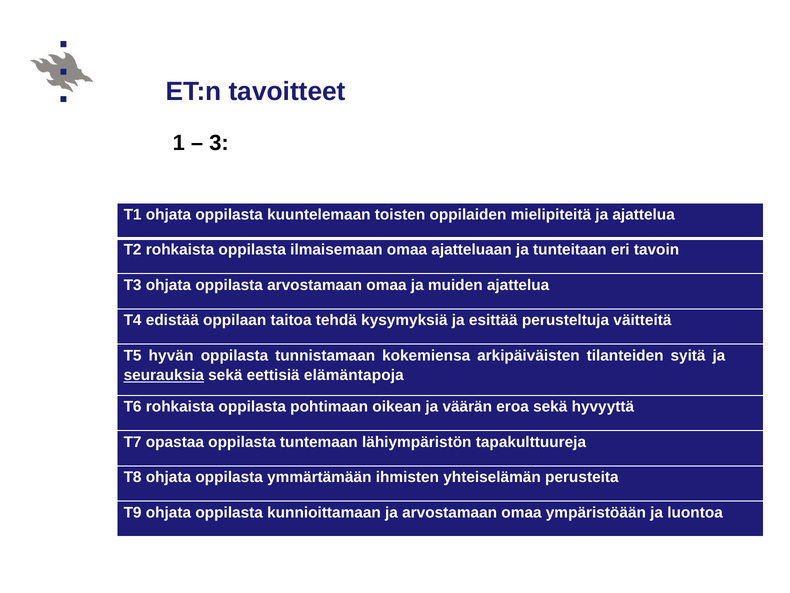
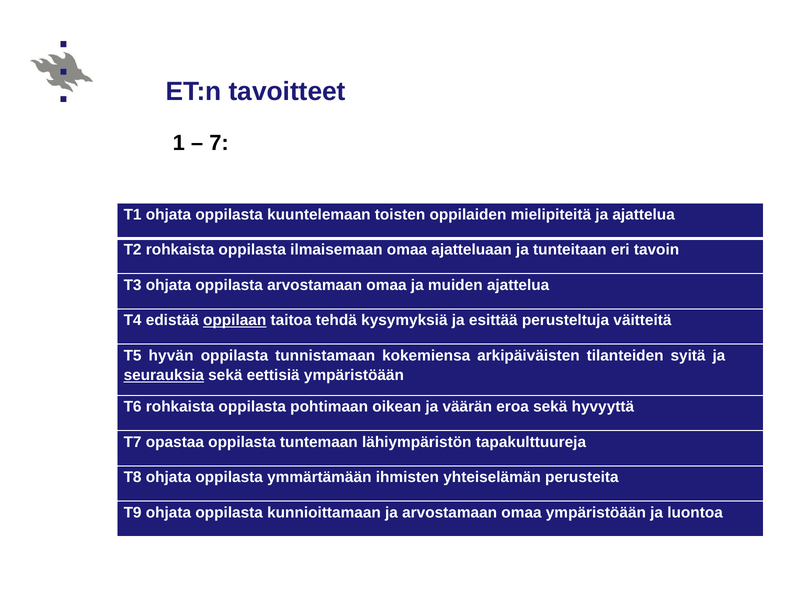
3: 3 -> 7 (219, 143)
oppilaan underline: none -> present (235, 320)
eettisiä elämäntapoja: elämäntapoja -> ympäristöään (354, 375)
